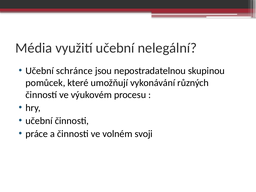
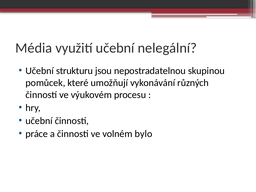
schránce: schránce -> strukturu (74, 71)
svoji: svoji -> bylo (144, 134)
